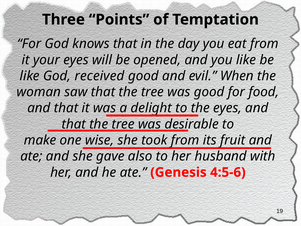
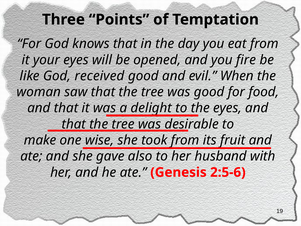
you like: like -> fire (246, 60)
4:5-6: 4:5-6 -> 2:5-6 (228, 172)
